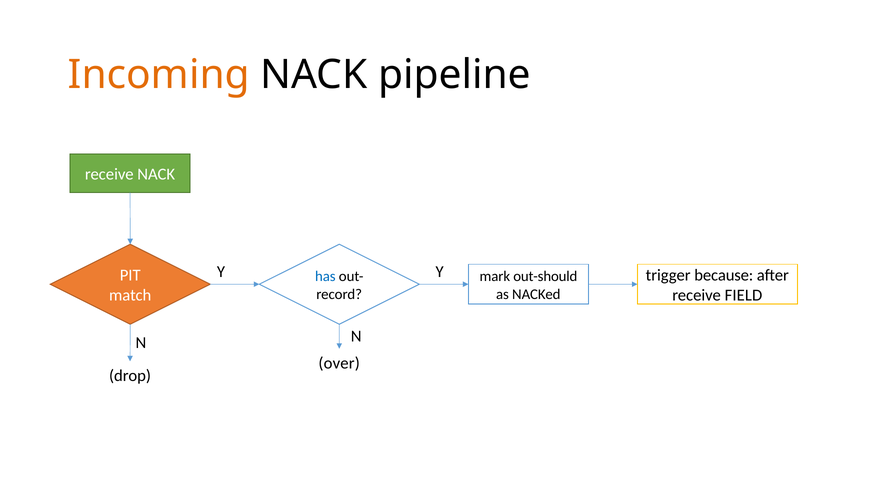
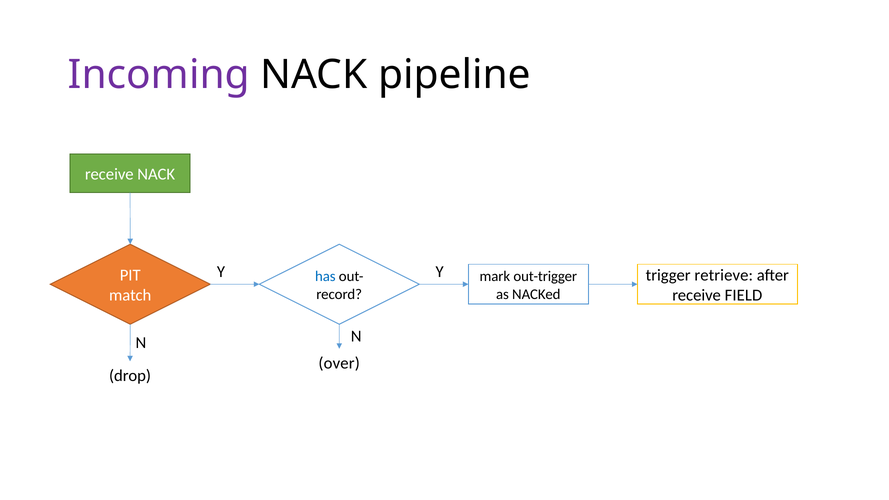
Incoming colour: orange -> purple (159, 75)
because: because -> retrieve (724, 275)
out-should: out-should -> out-trigger (545, 276)
